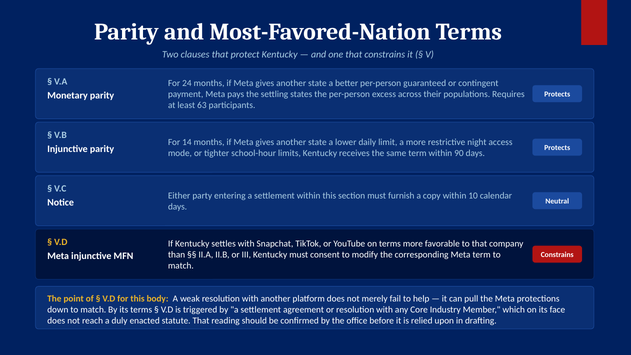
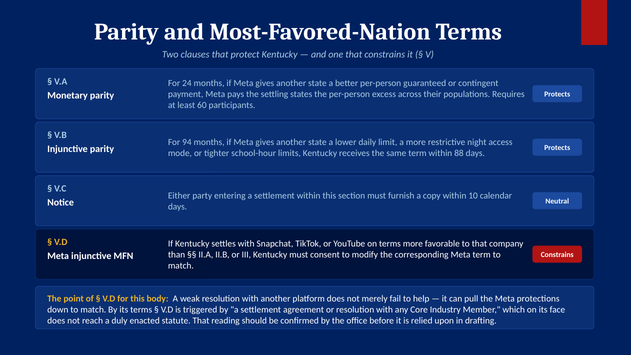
63: 63 -> 60 (202, 105)
14: 14 -> 94 (187, 142)
90: 90 -> 88 (459, 153)
